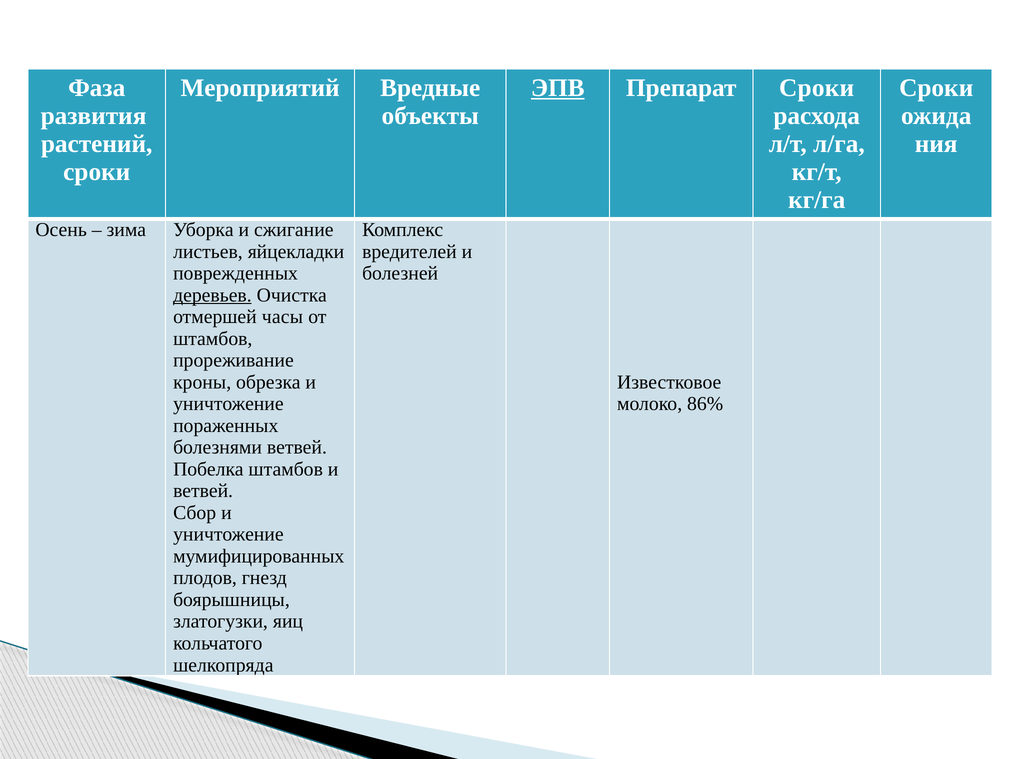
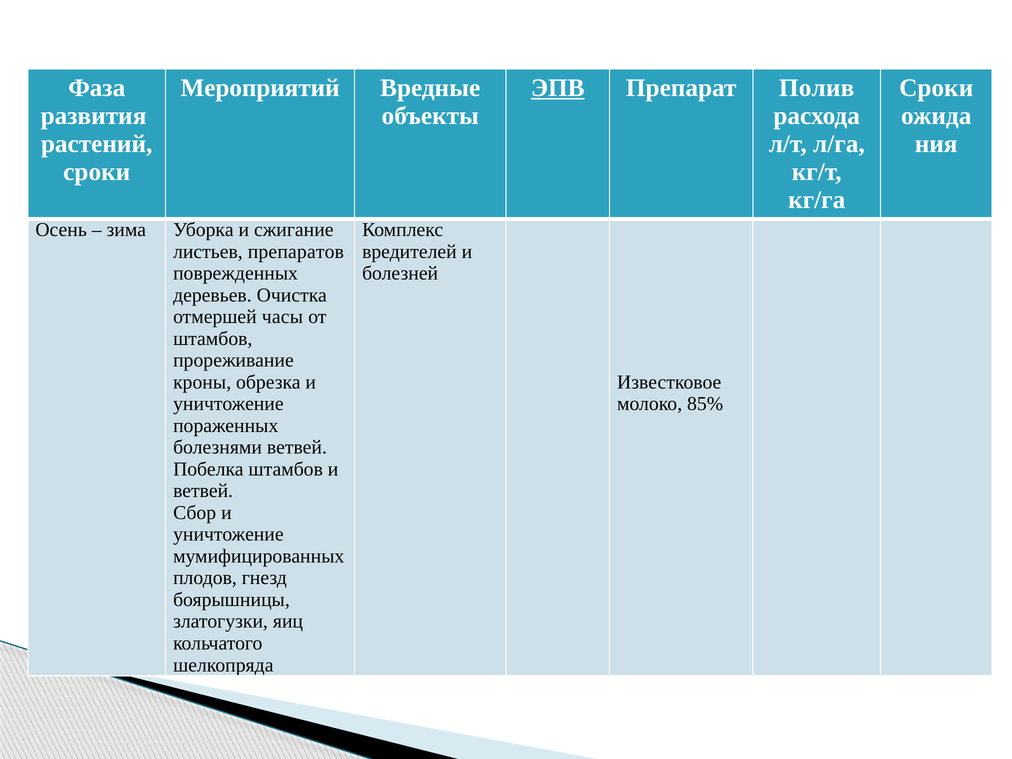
Препарат Сроки: Сроки -> Полив (817, 88)
яйцекладки: яйцекладки -> препаратов (296, 252)
деревьев underline: present -> none (212, 295)
86%: 86% -> 85% (705, 404)
